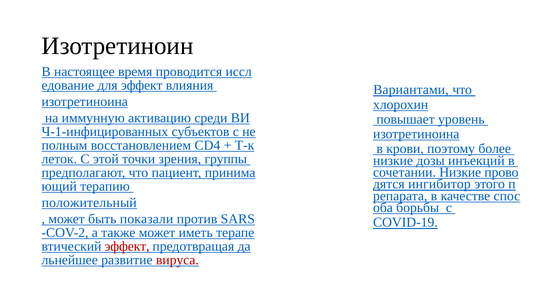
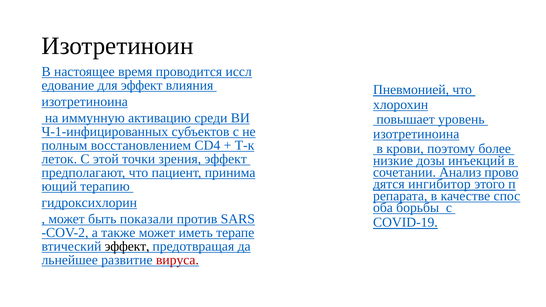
Вариантами: Вариантами -> Пневмонией (411, 90)
зрения группы: группы -> эффект (226, 159)
сочетании Низкие: Низкие -> Анализ (460, 172)
положительный: положительный -> гидроксихлорин (89, 203)
эффект colour: red -> black (127, 246)
